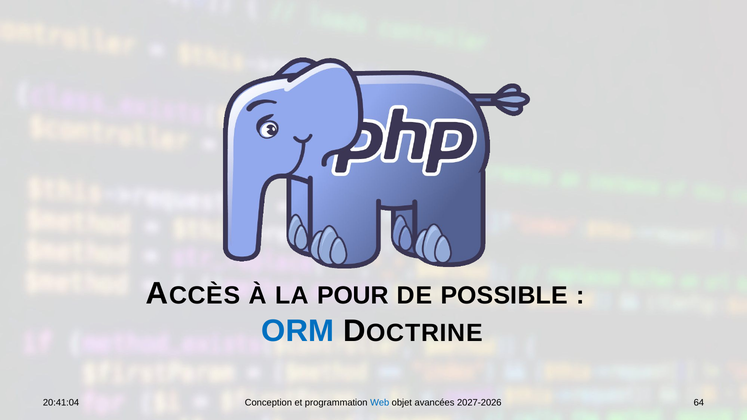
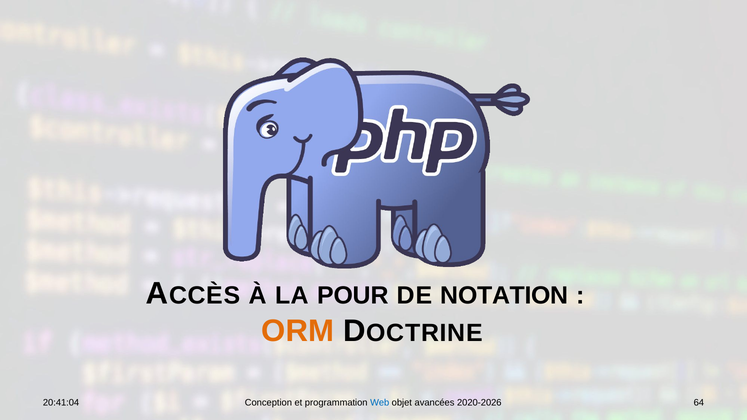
POSSIBLE: POSSIBLE -> NOTATION (504, 296)
ORM colour: blue -> orange (298, 331)
2027-2026: 2027-2026 -> 2020-2026 (479, 403)
